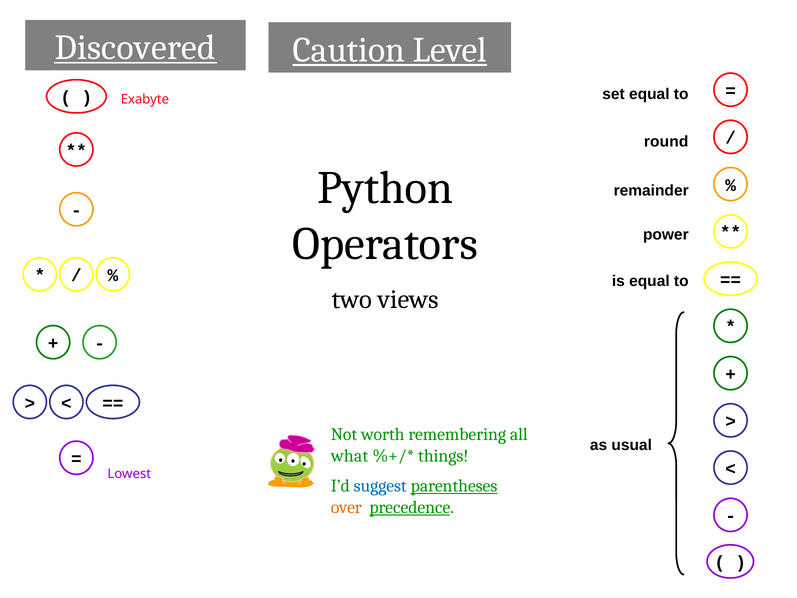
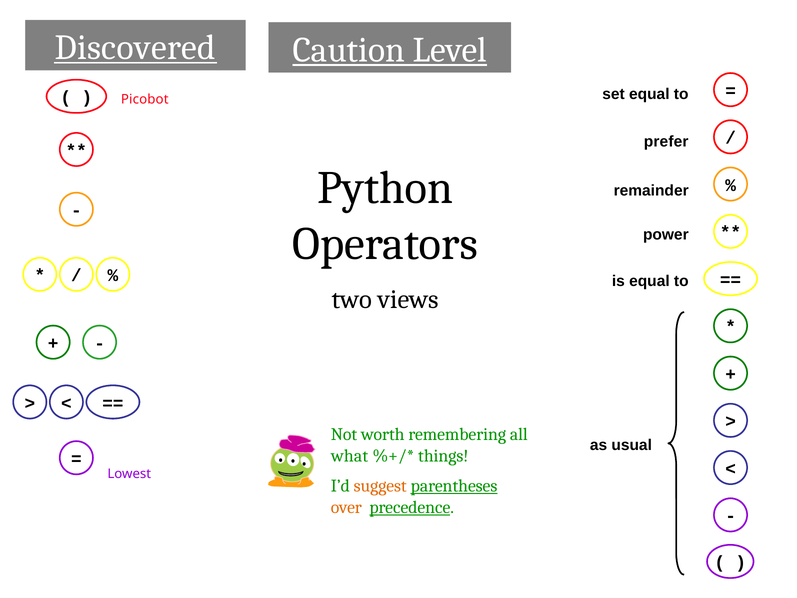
Exabyte: Exabyte -> Picobot (145, 99)
round: round -> prefer (666, 141)
suggest colour: blue -> orange (380, 486)
